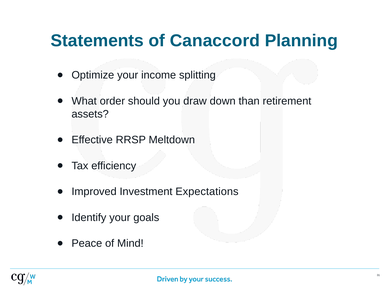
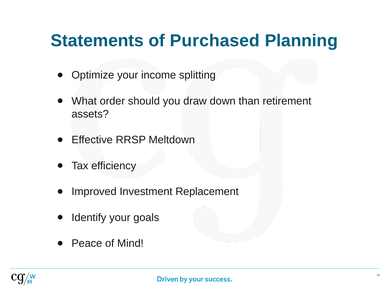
Canaccord: Canaccord -> Purchased (215, 41)
Expectations: Expectations -> Replacement (207, 192)
